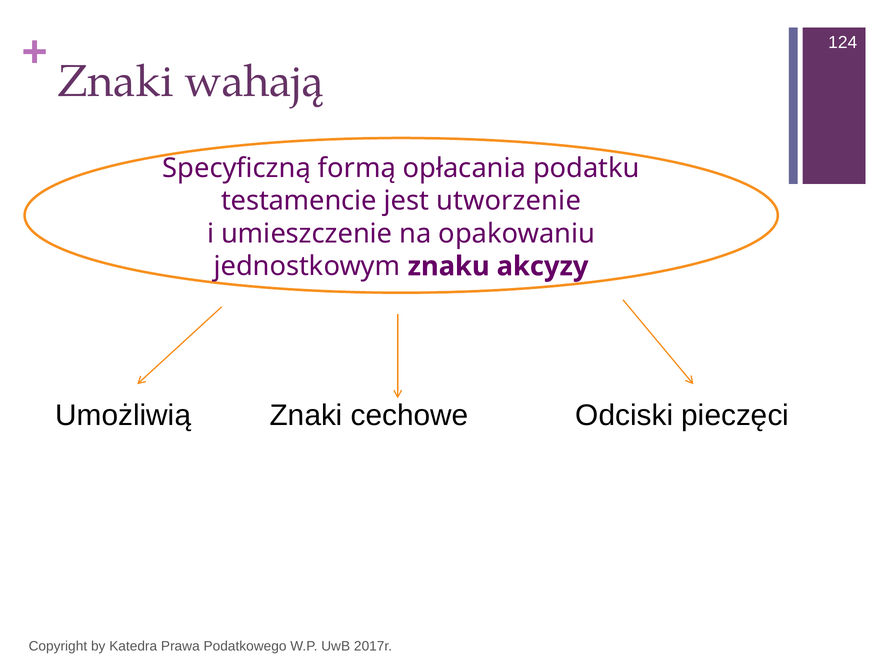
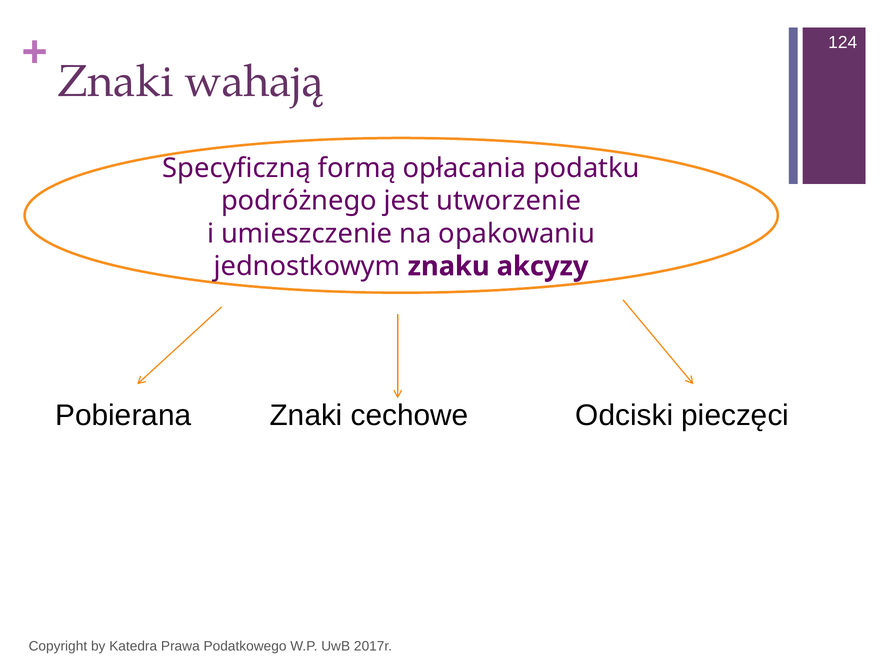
testamencie: testamencie -> podróżnego (299, 201)
Umożliwią: Umożliwią -> Pobierana (123, 416)
